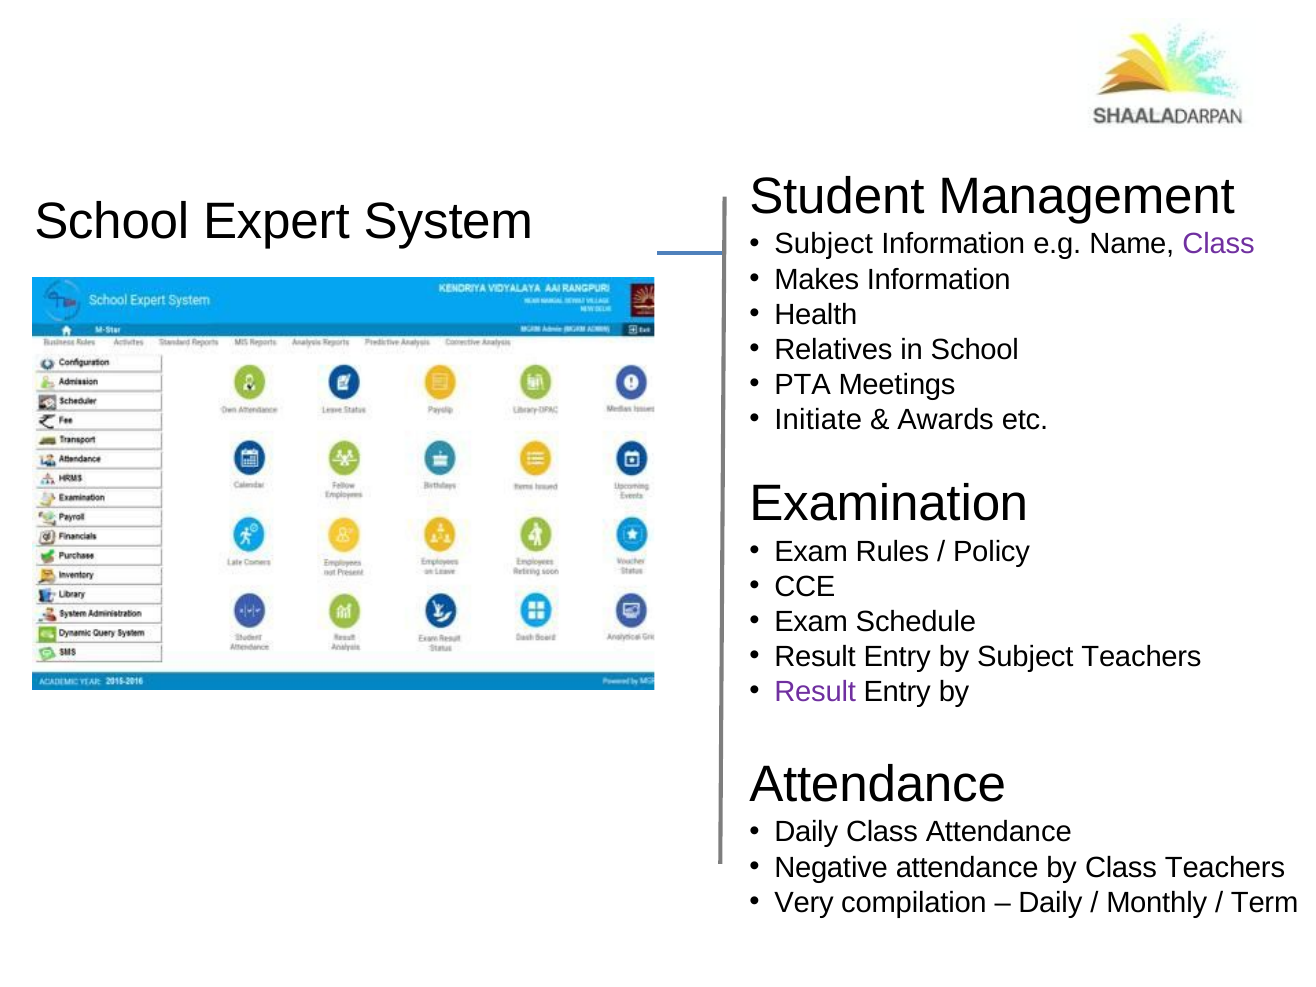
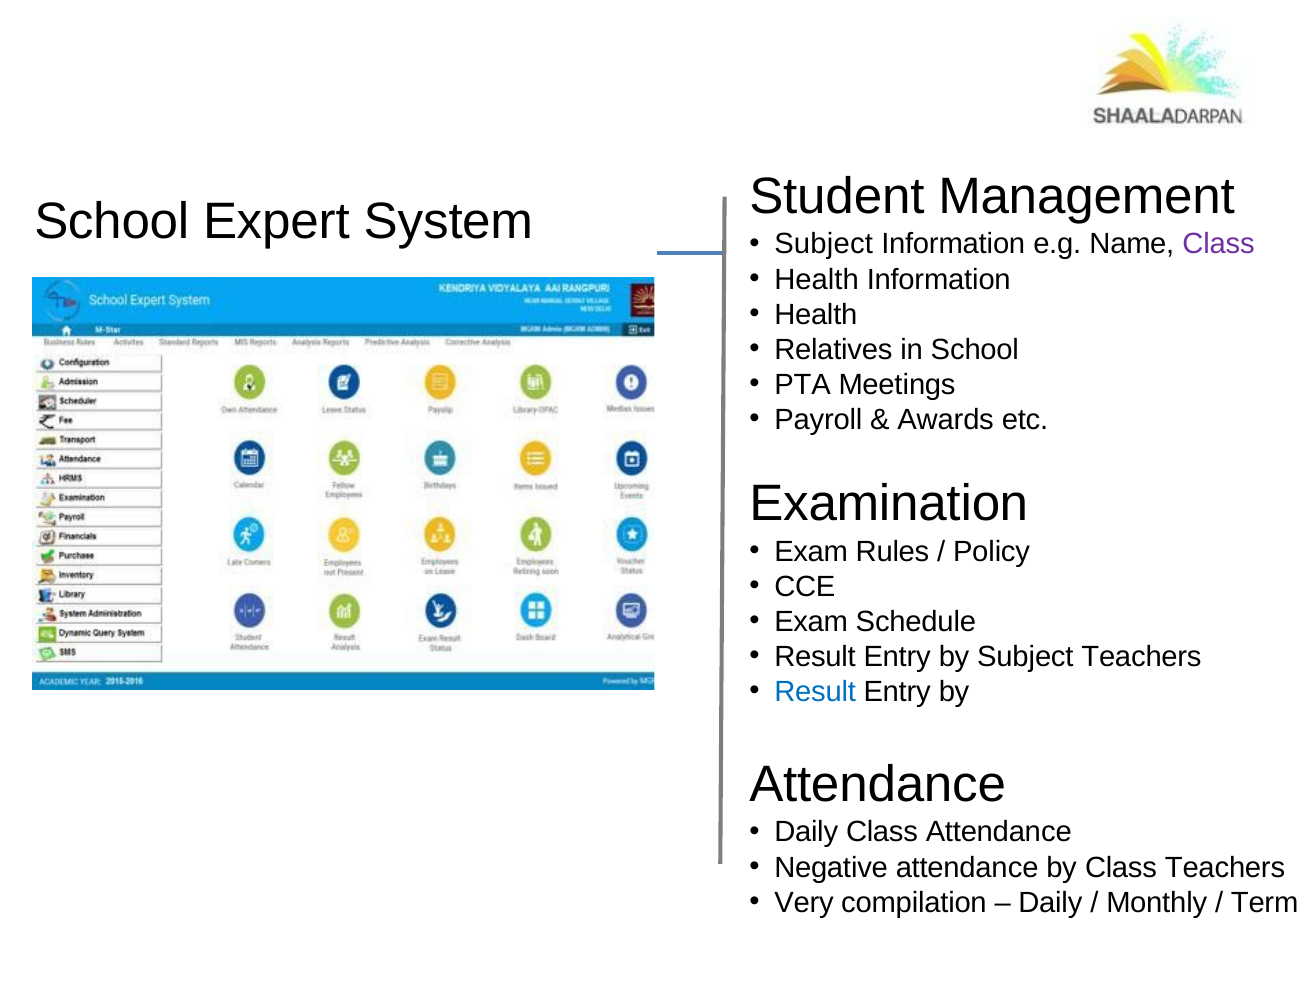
Makes: Makes -> Health (817, 279)
Initiate: Initiate -> Payroll (818, 419)
Result colour: purple -> blue (815, 692)
